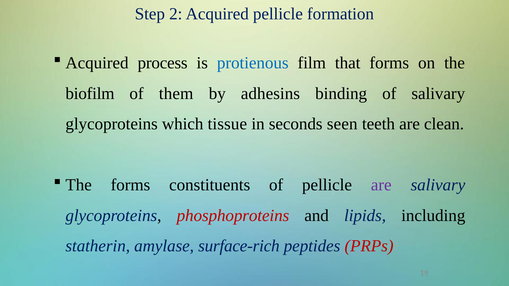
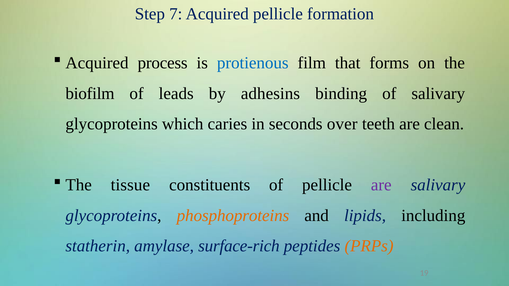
2: 2 -> 7 (176, 14)
them: them -> leads (176, 94)
tissue: tissue -> caries (227, 124)
seen: seen -> over (342, 124)
forms: forms -> tissue (130, 185)
phosphoproteins colour: red -> orange (233, 216)
PRPs colour: red -> orange (369, 246)
